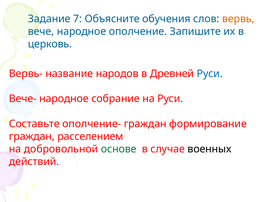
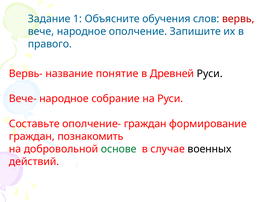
7: 7 -> 1 (78, 19)
вервь colour: orange -> red (238, 19)
церковь: церковь -> правого (50, 44)
народов: народов -> понятие (117, 73)
Руси colour: blue -> black (210, 73)
расселением: расселением -> познакомить (90, 136)
